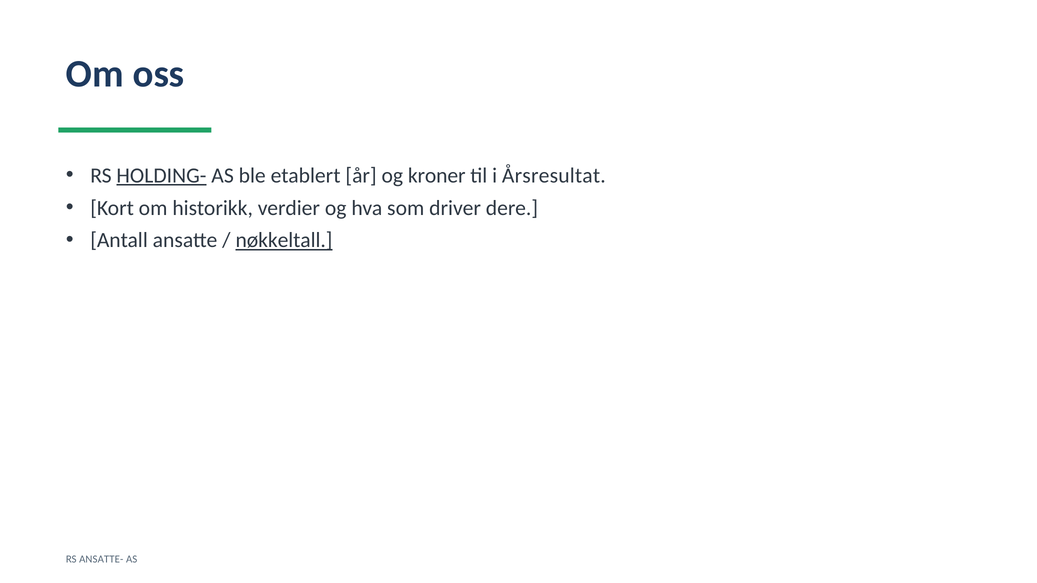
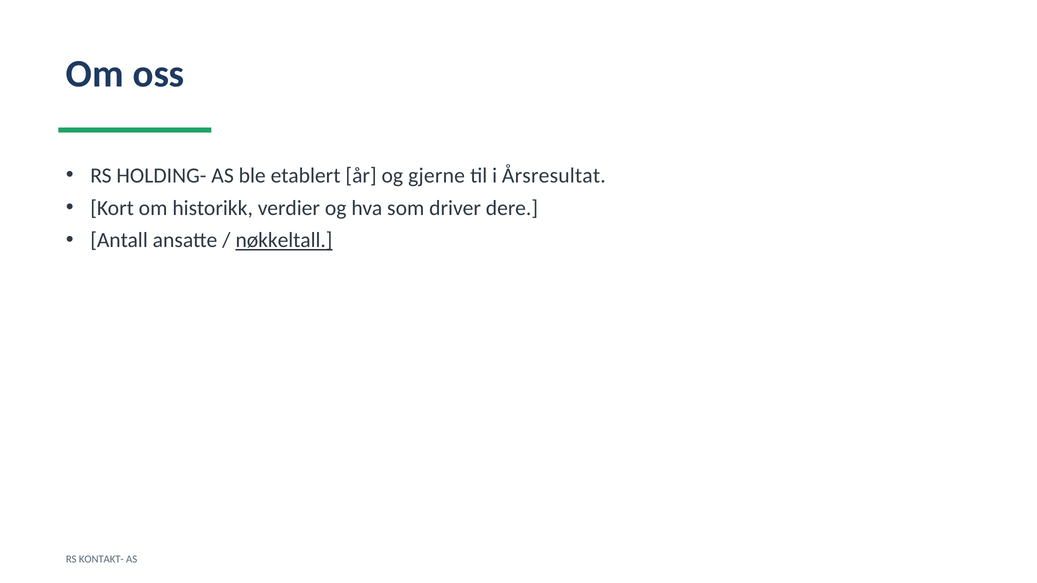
HOLDING- underline: present -> none (161, 176)
kroner: kroner -> gjerne (437, 176)
ANSATTE-: ANSATTE- -> KONTAKT- (101, 560)
